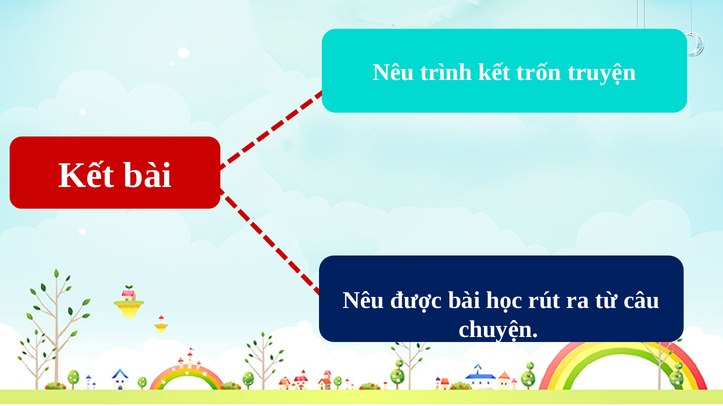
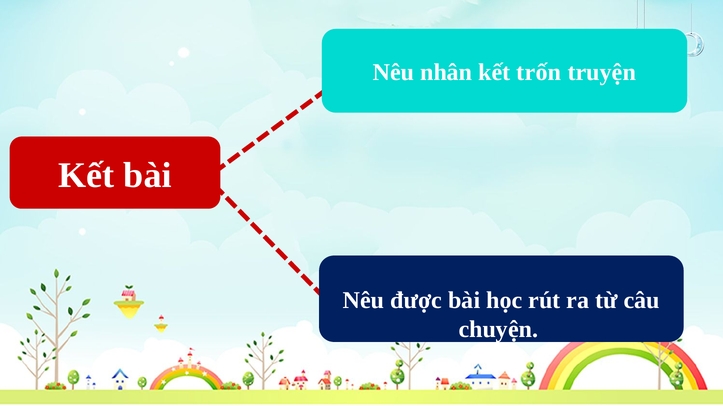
trình: trình -> nhân (446, 73)
